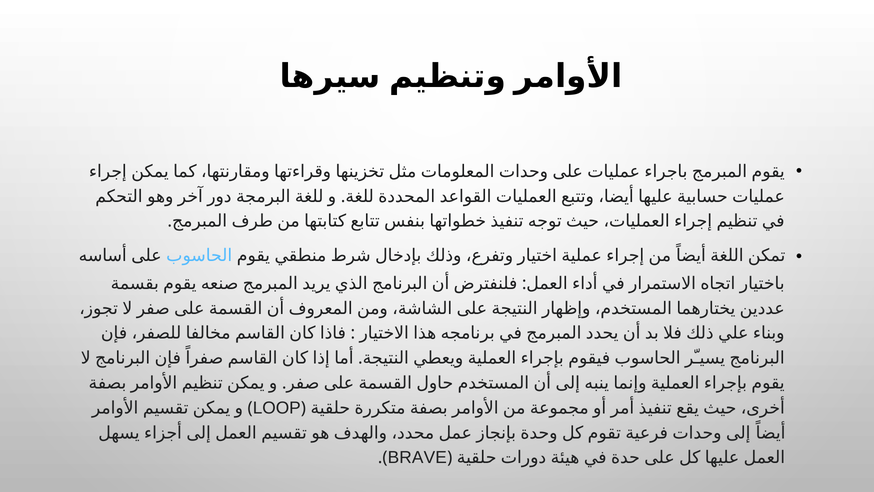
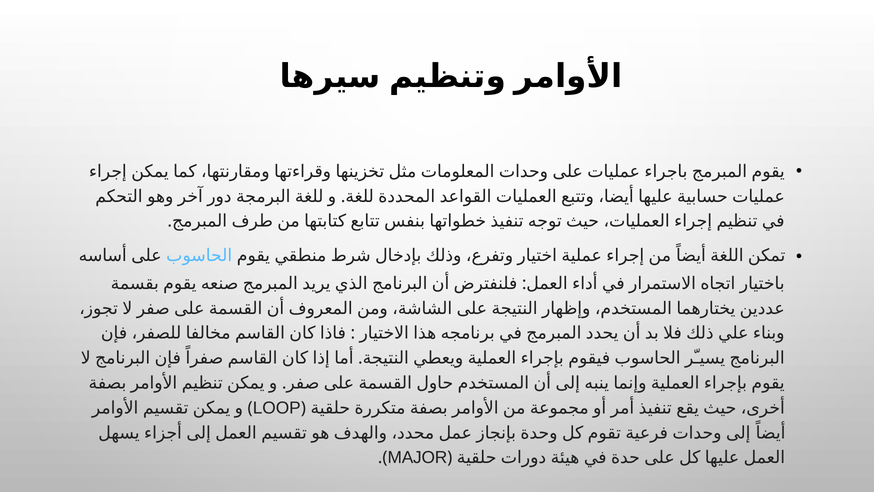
BRAVE: BRAVE -> MAJOR (417, 457)
